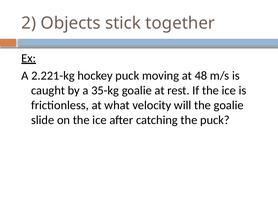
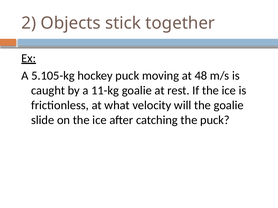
2.221-kg: 2.221-kg -> 5.105-kg (53, 76)
35-kg: 35-kg -> 11-kg (105, 91)
